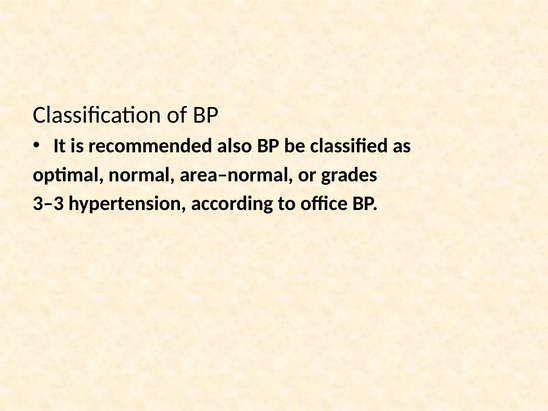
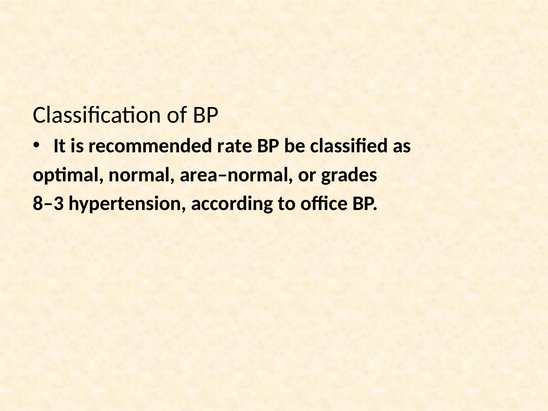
also: also -> rate (235, 146)
3–3: 3–3 -> 8–3 (48, 203)
